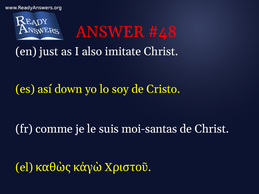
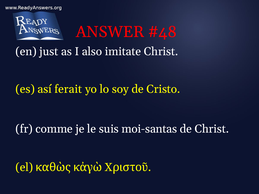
down: down -> ferait (68, 89)
